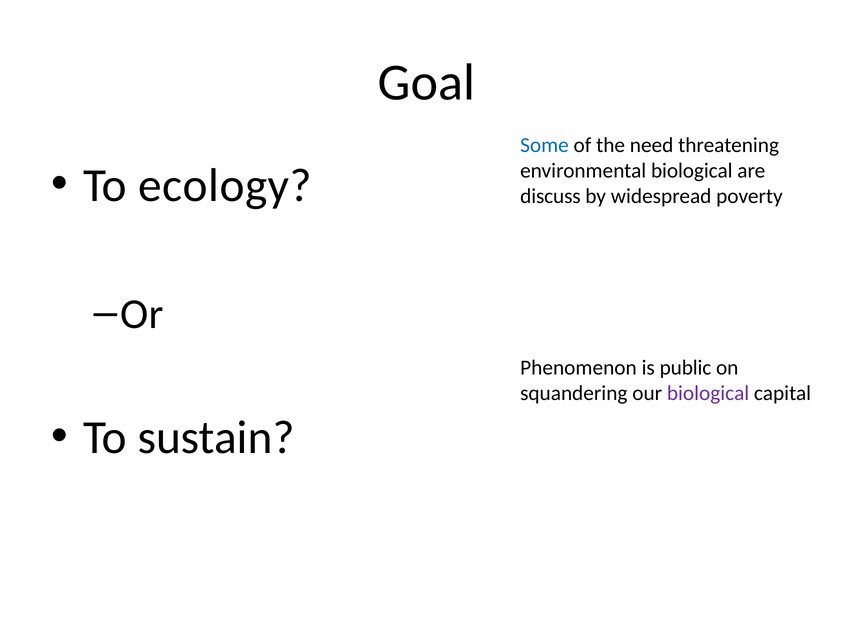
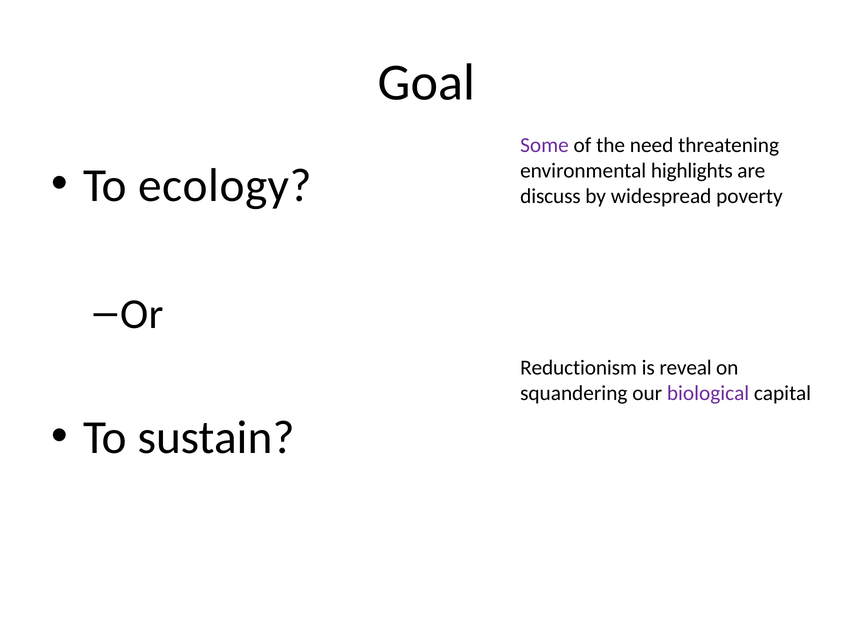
Some colour: blue -> purple (544, 145)
environmental biological: biological -> highlights (692, 171)
Phenomenon: Phenomenon -> Reductionism (579, 368)
public: public -> reveal (686, 368)
